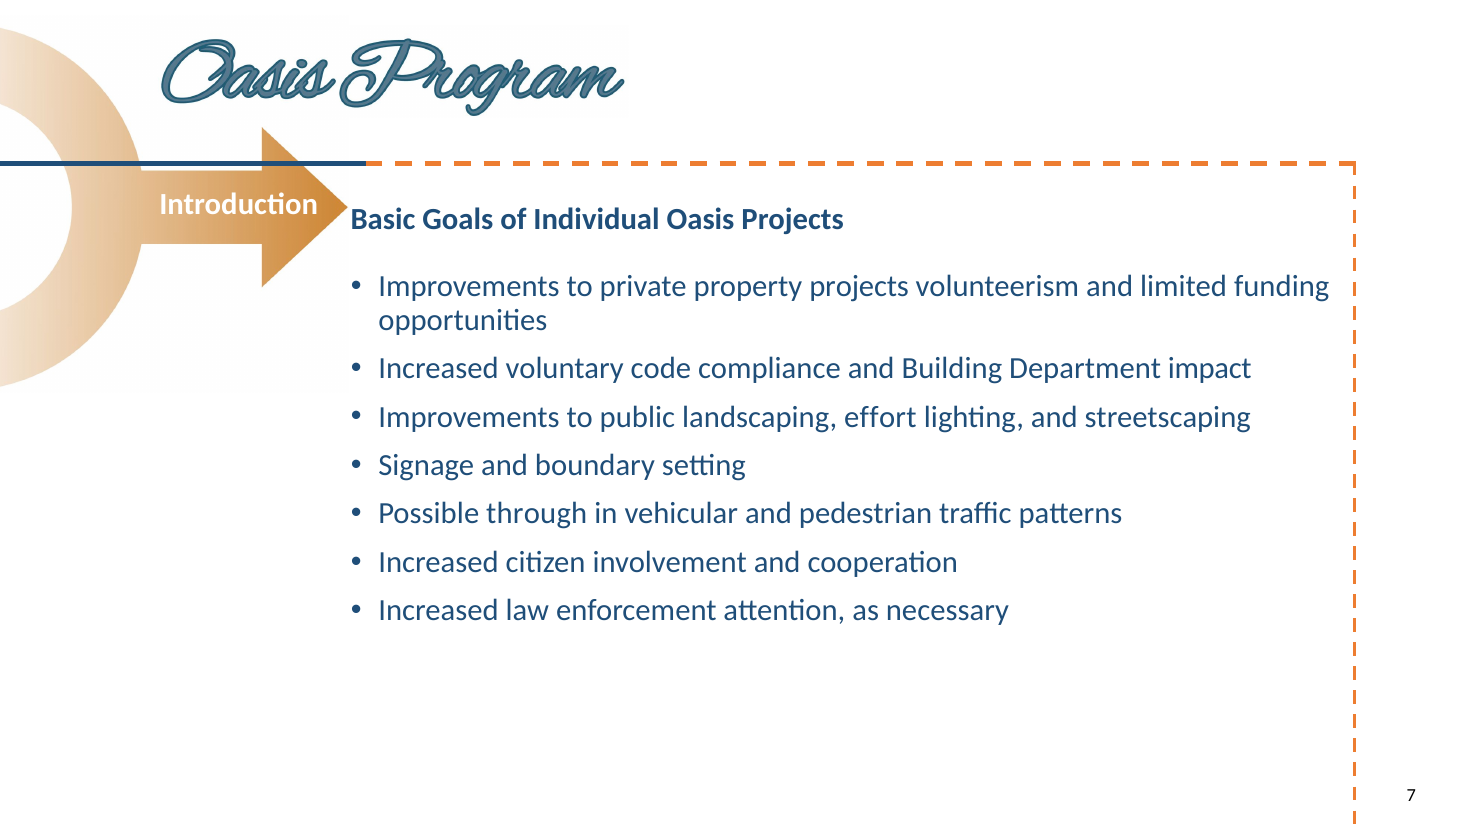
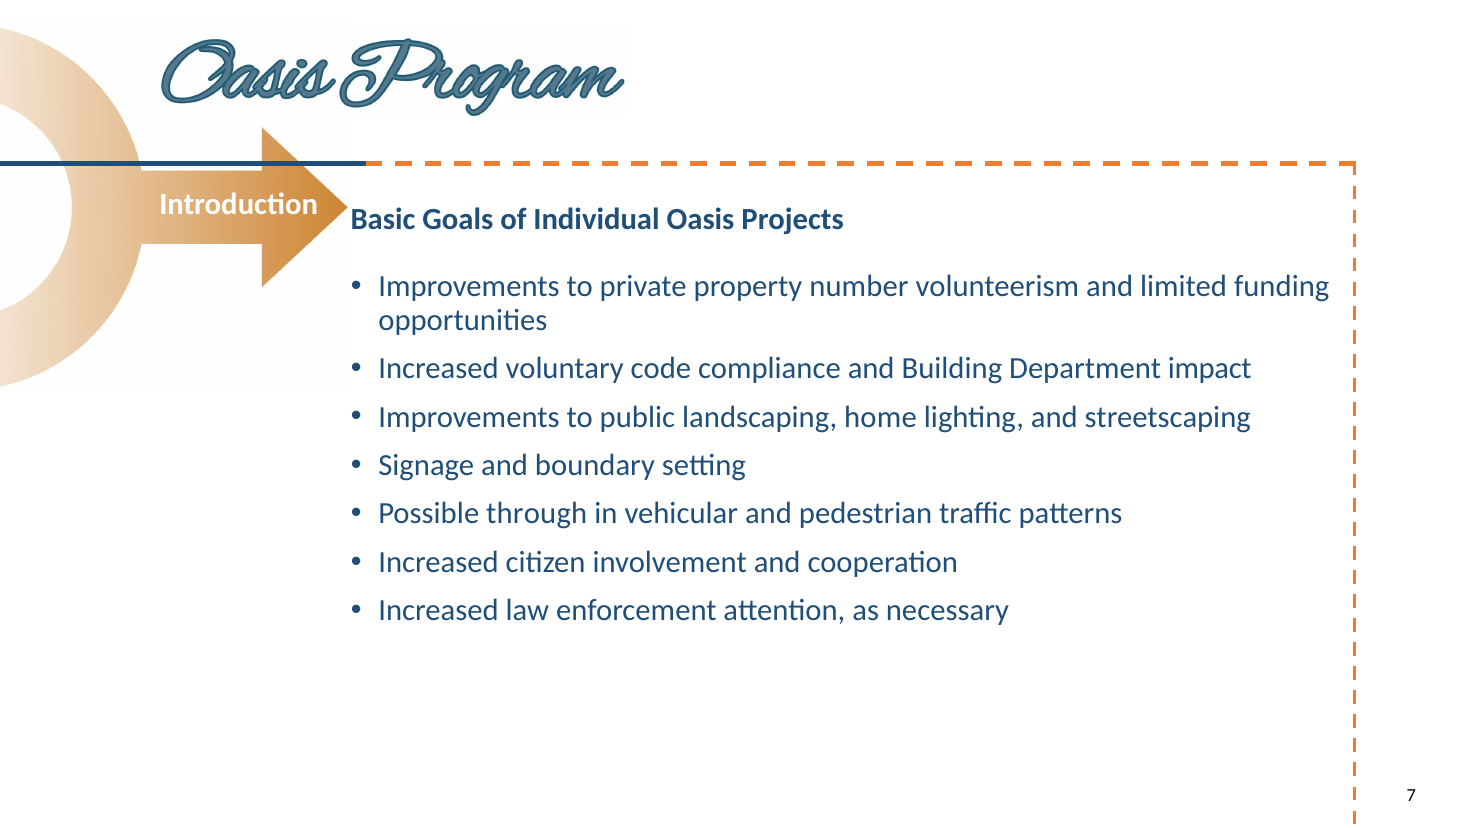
property projects: projects -> number (859, 287)
effort: effort -> home (880, 417)
